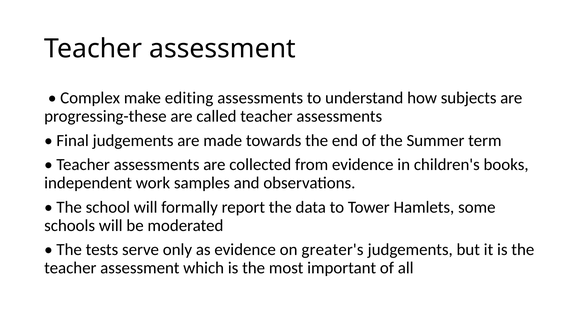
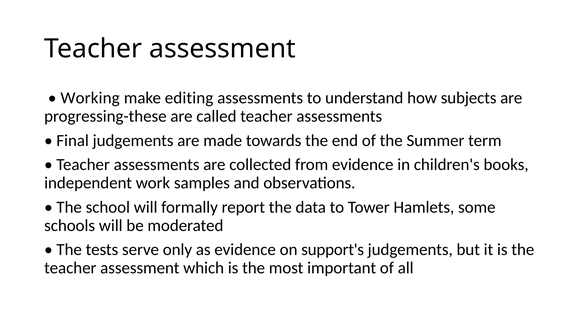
Complex: Complex -> Working (90, 98)
greater's: greater's -> support's (333, 250)
